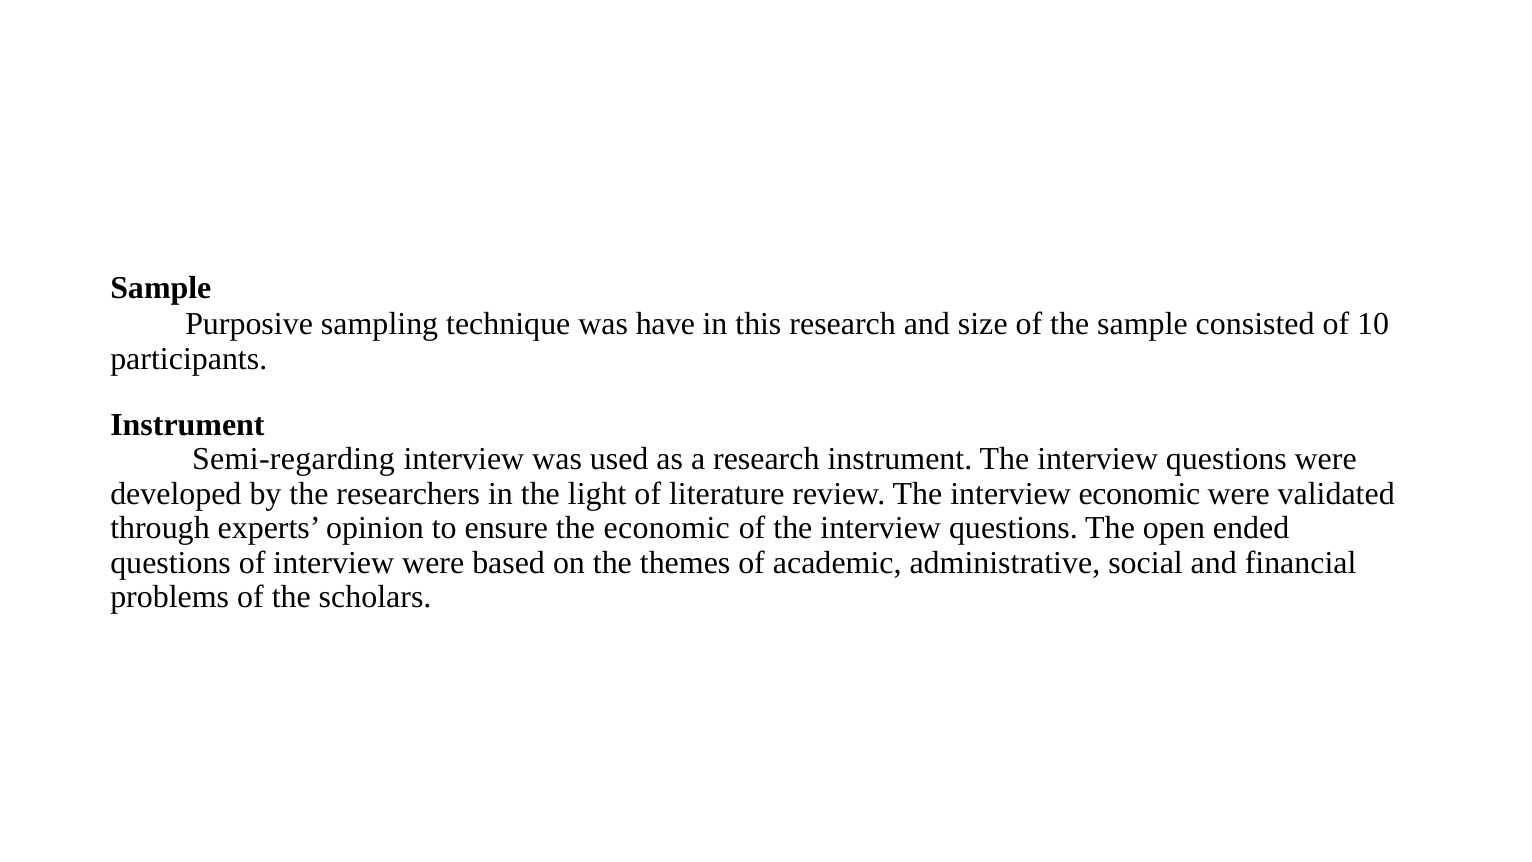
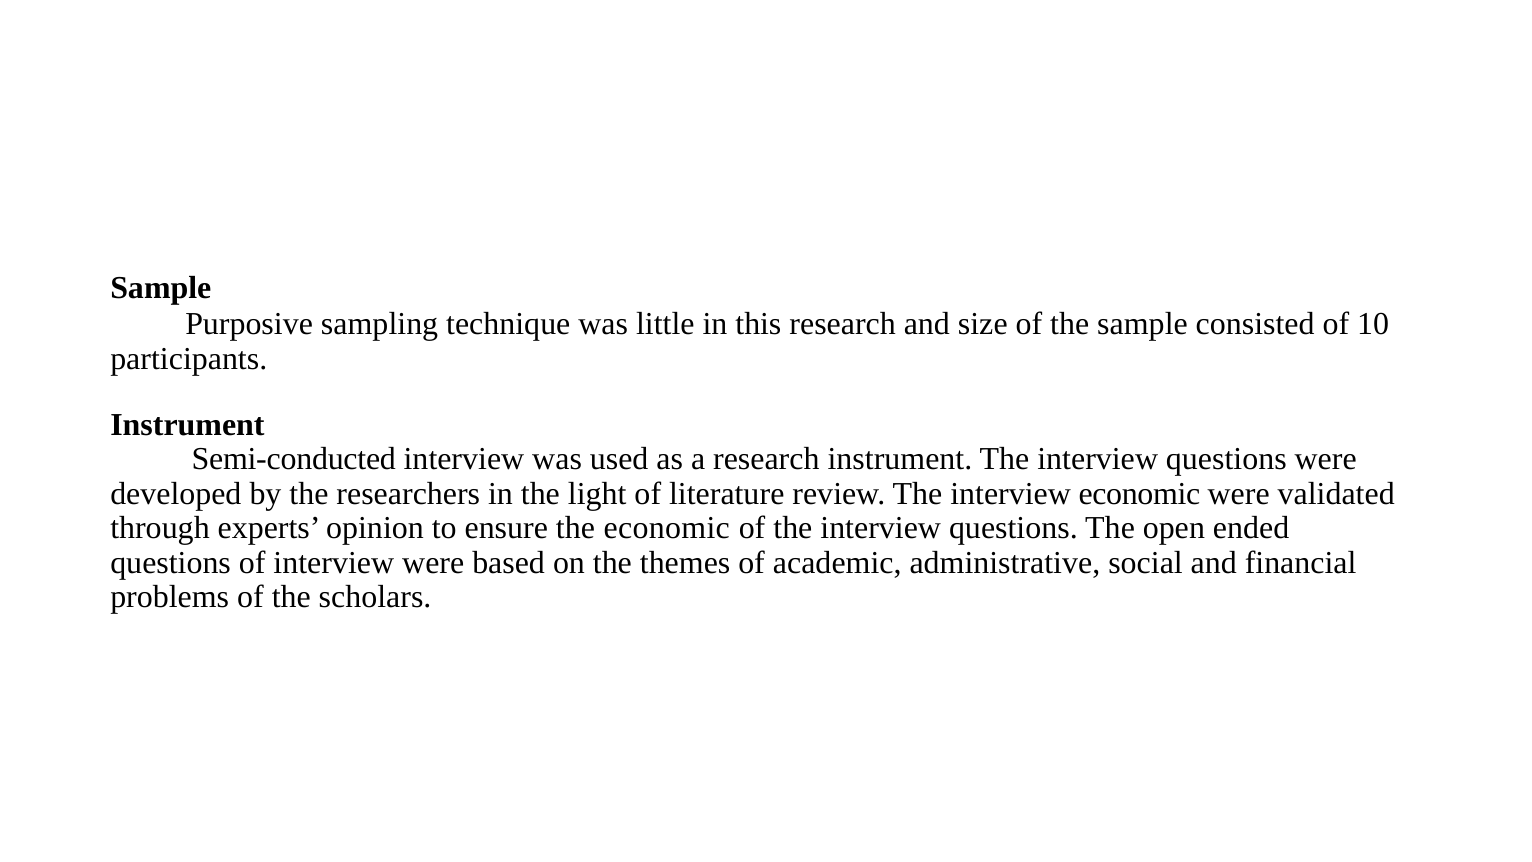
have: have -> little (665, 324)
Semi-regarding: Semi-regarding -> Semi-conducted (294, 459)
